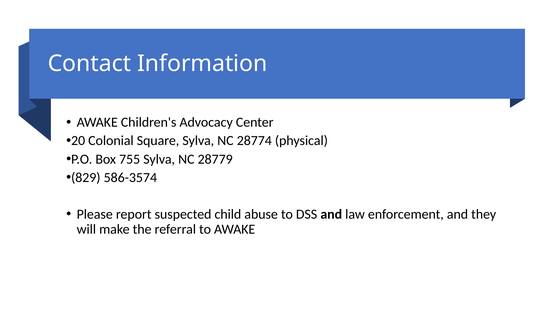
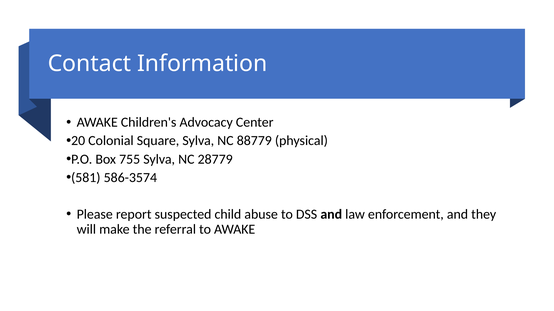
28774: 28774 -> 88779 (254, 141)
829: 829 -> 581 (86, 178)
